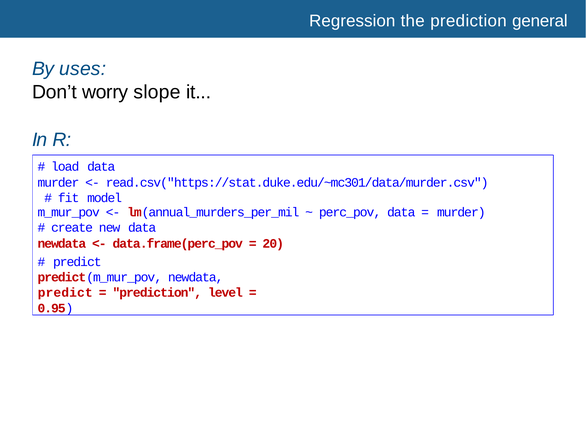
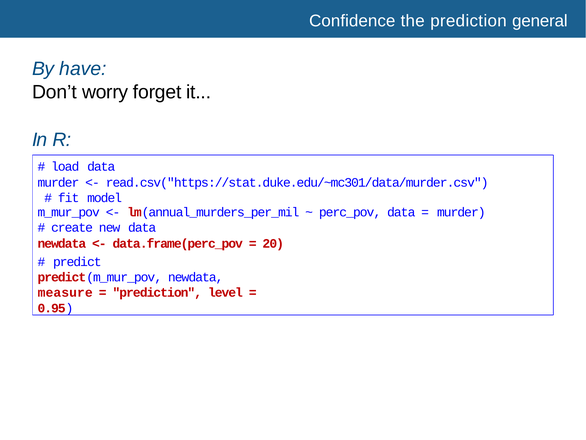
Regression: Regression -> Confidence (352, 21)
uses: uses -> have (83, 69)
slope: slope -> forget (157, 92)
predict: predict -> measure (65, 293)
